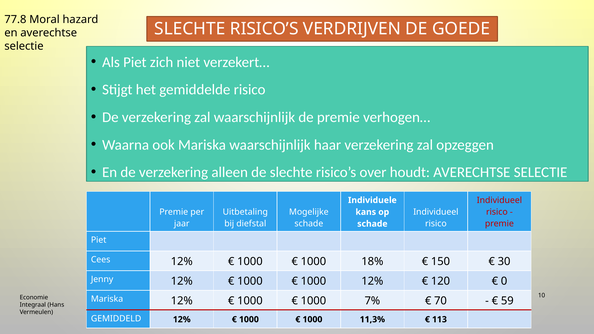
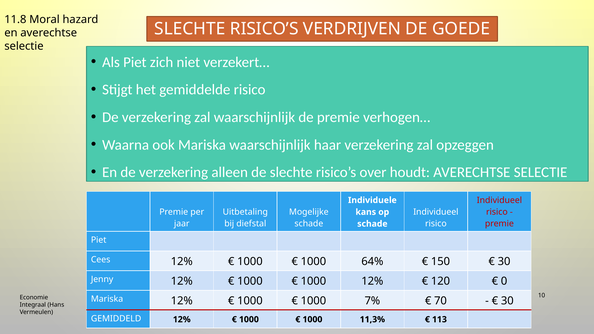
77.8: 77.8 -> 11.8 (15, 19)
18%: 18% -> 64% (372, 262)
59: 59 -> 30 (507, 301)
